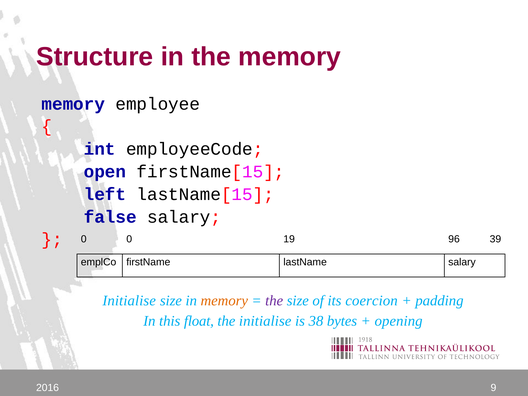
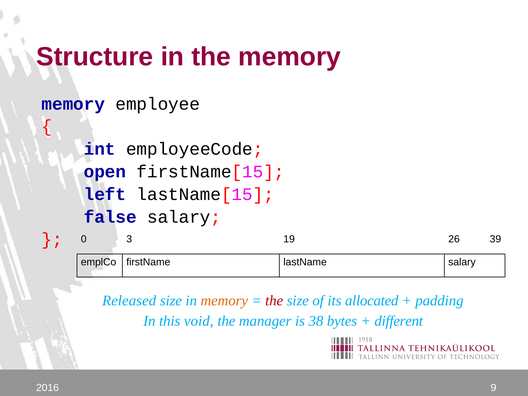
0 0: 0 -> 3 (129, 239)
96: 96 -> 26 (454, 239)
Initialise: Initialise -> Released (129, 301)
the colour: purple -> red (274, 301)
coercion: coercion -> allocated (372, 301)
float: float -> void (199, 321)
the initialise: initialise -> manager (265, 321)
opening: opening -> different (399, 321)
